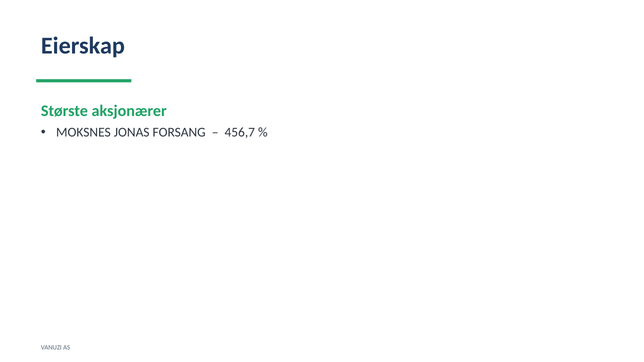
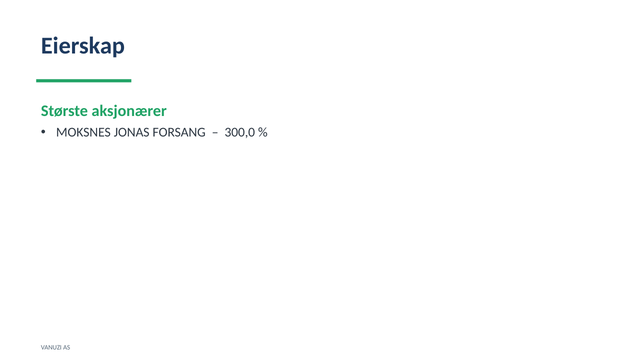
456,7: 456,7 -> 300,0 (240, 132)
